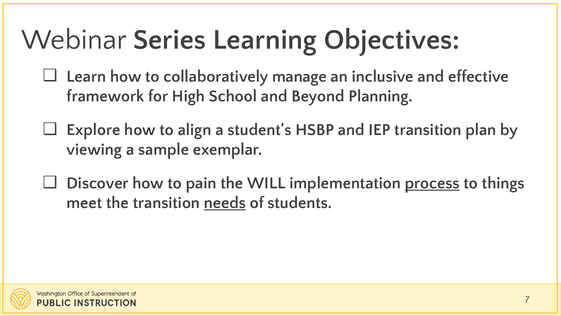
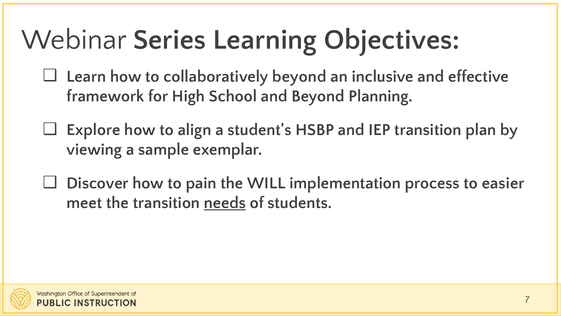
collaboratively manage: manage -> beyond (299, 76)
process underline: present -> none (432, 183)
things: things -> easier (503, 183)
